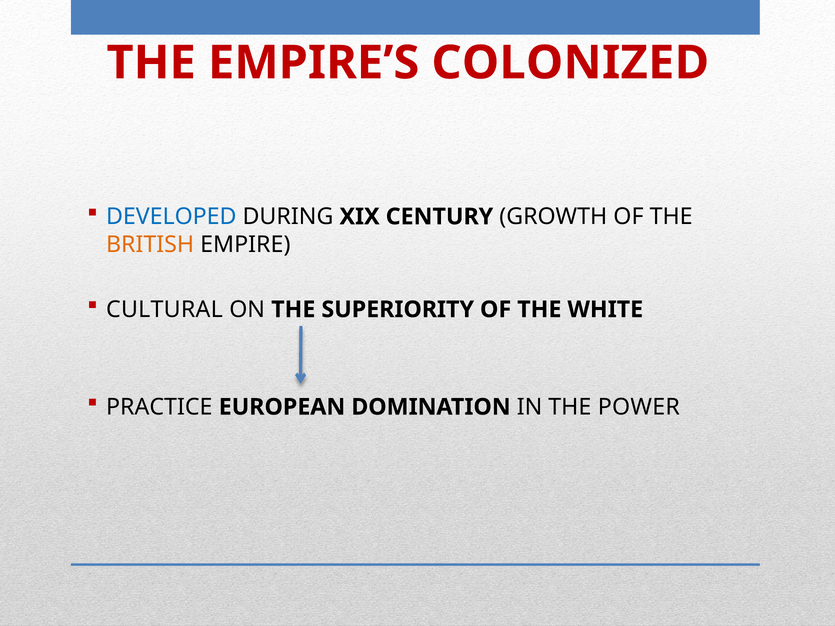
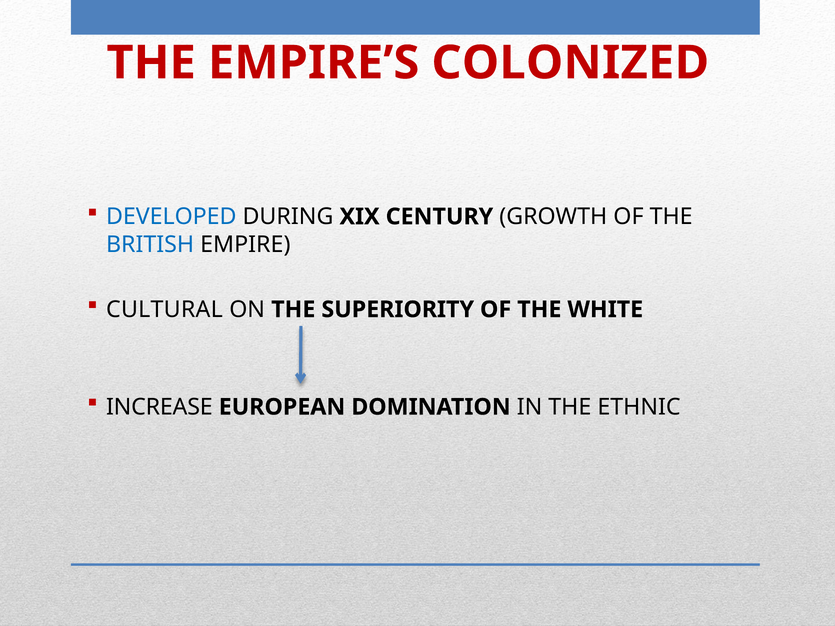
BRITISH colour: orange -> blue (150, 245)
PRACTICE: PRACTICE -> INCREASE (159, 407)
POWER: POWER -> ETHNIC (639, 407)
